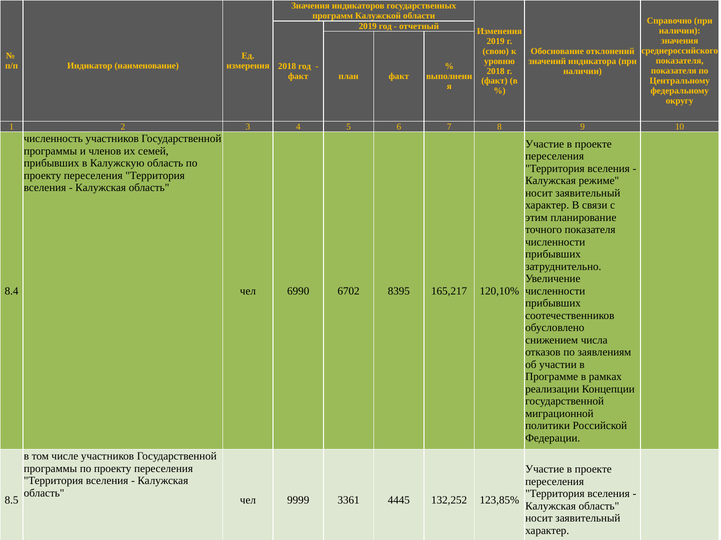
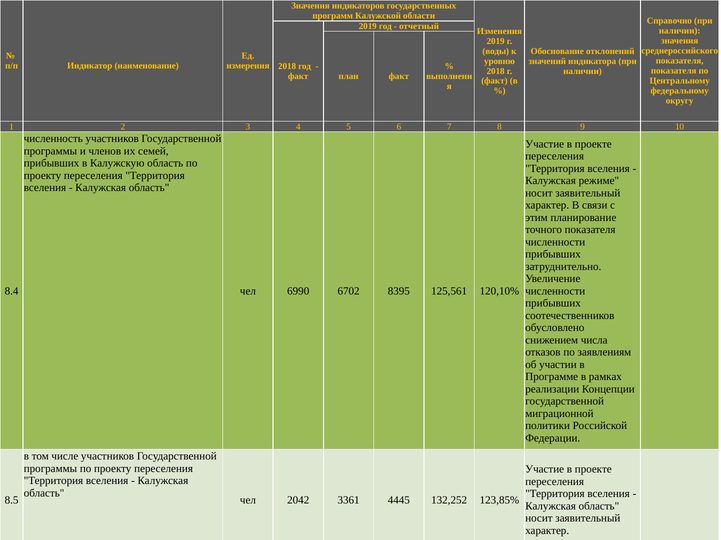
свою: свою -> воды (496, 51)
165,217: 165,217 -> 125,561 (449, 291)
9999: 9999 -> 2042 (298, 501)
